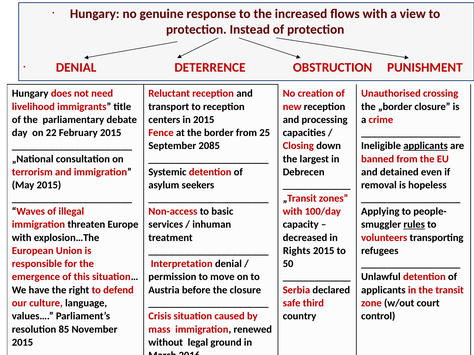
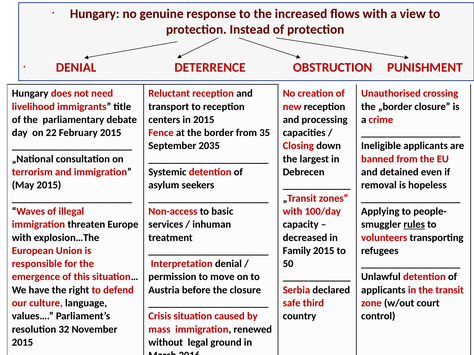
25: 25 -> 35 (265, 133)
2085: 2085 -> 2035 (209, 146)
applicants underline: present -> none (426, 146)
Rights: Rights -> Family (297, 251)
85: 85 -> 32 (64, 330)
